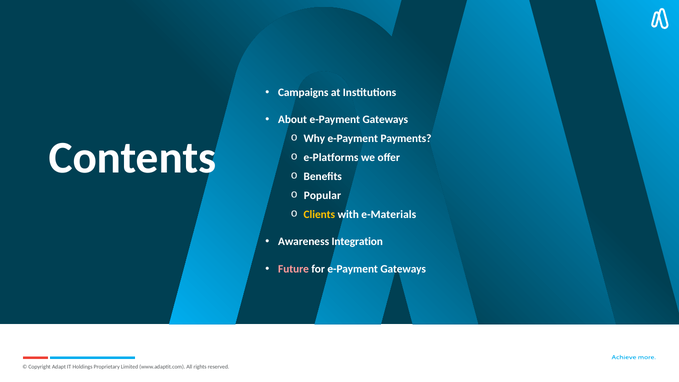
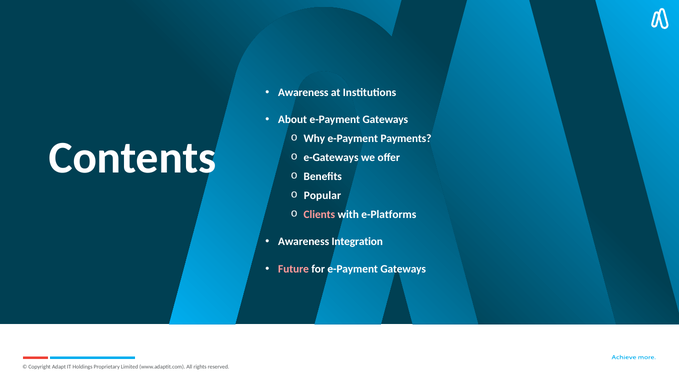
Campaigns: Campaigns -> Awareness (303, 93)
e-Platforms: e-Platforms -> e-Gateways (331, 158)
Clients colour: yellow -> pink (319, 215)
e-Materials: e-Materials -> e-Platforms (389, 215)
